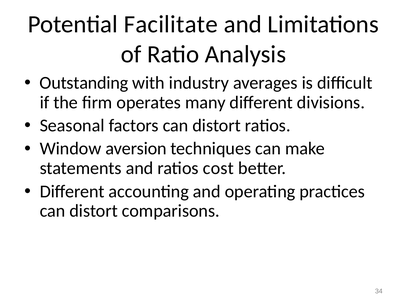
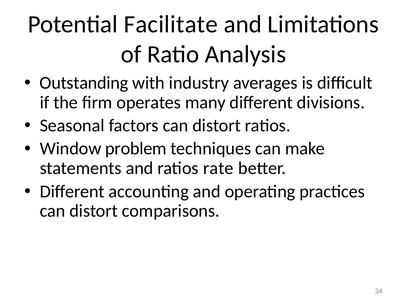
aversion: aversion -> problem (136, 149)
cost: cost -> rate (218, 168)
